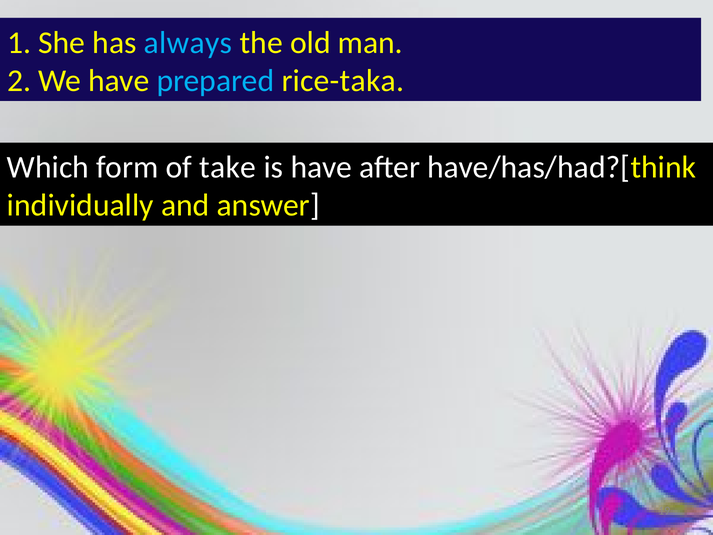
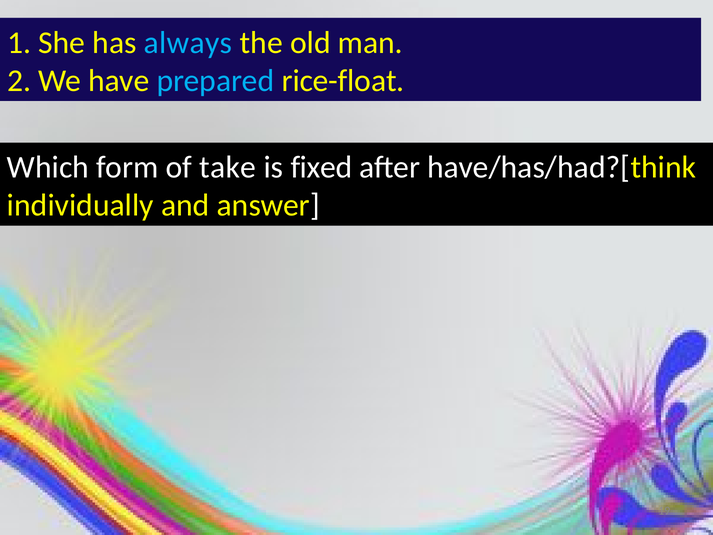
rice-taka: rice-taka -> rice-float (343, 81)
is have: have -> fixed (321, 167)
